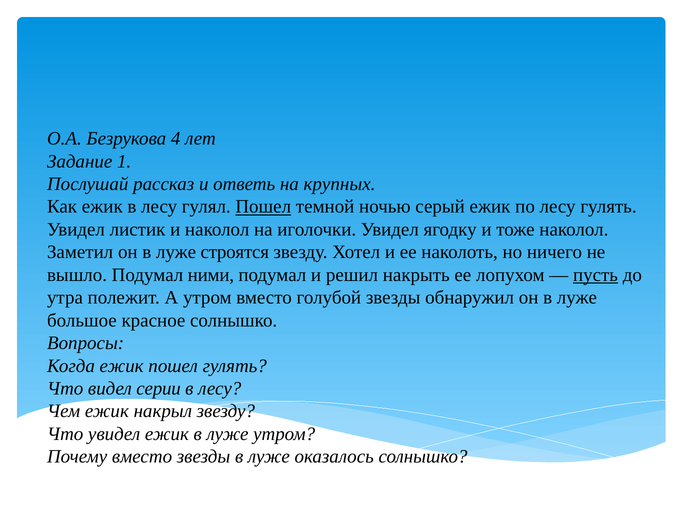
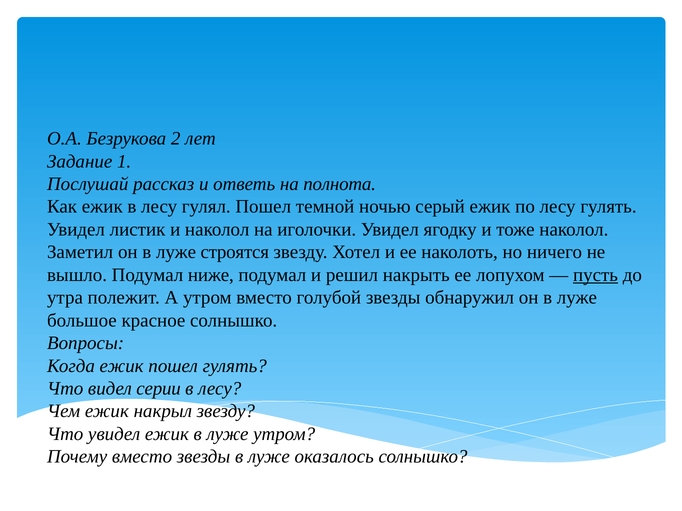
4: 4 -> 2 (176, 139)
крупных: крупных -> полнота (340, 184)
Пошел underline: present -> none (263, 207)
ними: ними -> ниже (211, 275)
